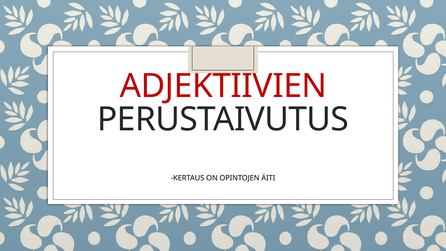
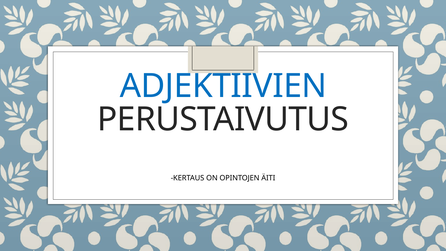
ADJEKTIIVIEN colour: red -> blue (223, 86)
